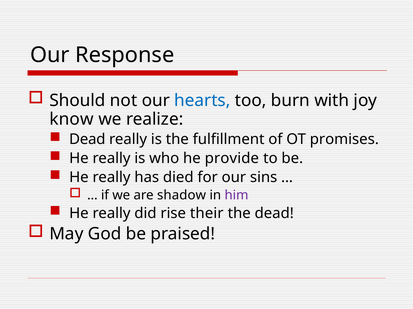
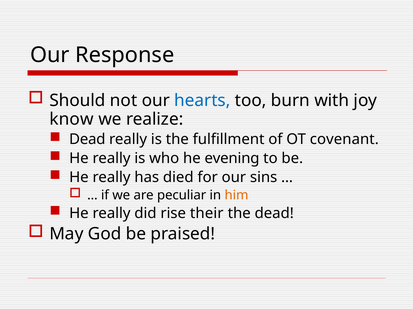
promises: promises -> covenant (344, 140)
provide: provide -> evening (232, 159)
shadow: shadow -> peculiar (182, 196)
him colour: purple -> orange (236, 196)
